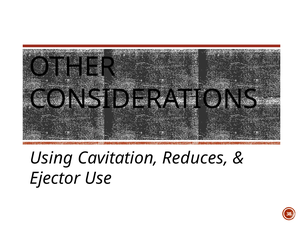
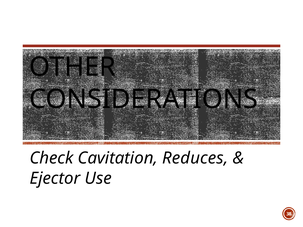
Using: Using -> Check (51, 158)
